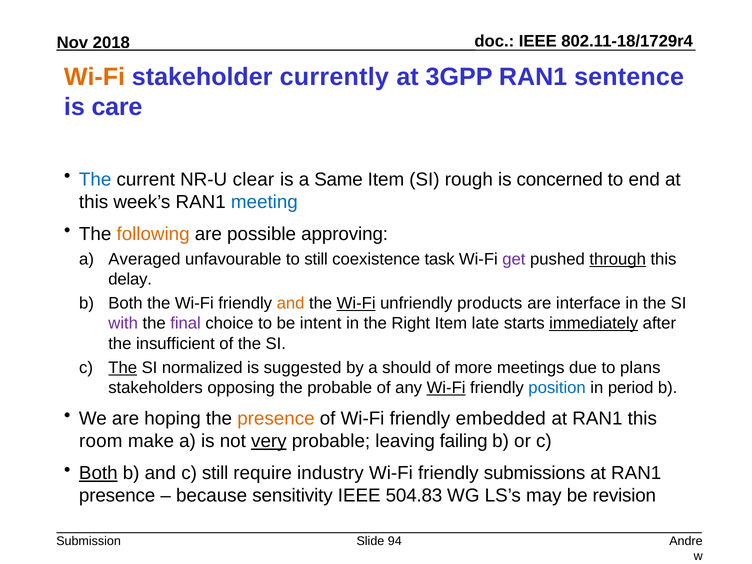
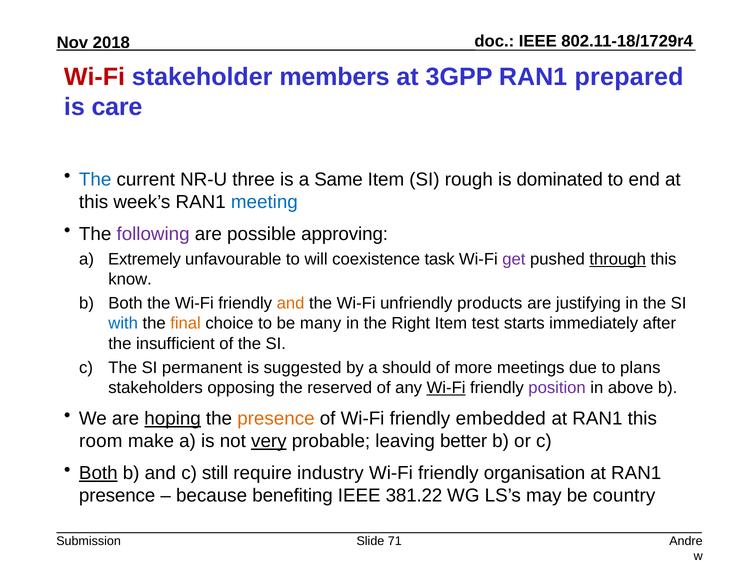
Wi-Fi colour: orange -> red (94, 77)
currently: currently -> members (335, 77)
sentence: sentence -> prepared (629, 77)
clear: clear -> three (254, 179)
concerned: concerned -> dominated (560, 179)
following colour: orange -> purple (153, 234)
Averaged: Averaged -> Extremely (145, 259)
to still: still -> will (316, 259)
delay: delay -> know (130, 279)
Wi-Fi underline: present -> none (356, 303)
interface: interface -> justifying (588, 303)
with colour: purple -> blue (123, 323)
final colour: purple -> orange (186, 323)
intent: intent -> many (321, 323)
late: late -> test (485, 323)
immediately underline: present -> none (594, 323)
The underline: present -> none (123, 368)
normalized: normalized -> permanent (202, 368)
the probable: probable -> reserved (340, 388)
position colour: blue -> purple (557, 388)
period: period -> above (631, 388)
hoping underline: none -> present (173, 419)
failing: failing -> better (464, 441)
submissions: submissions -> organisation (535, 473)
sensitivity: sensitivity -> benefiting (293, 496)
504.83: 504.83 -> 381.22 (414, 496)
revision: revision -> country (624, 496)
94: 94 -> 71 (395, 541)
